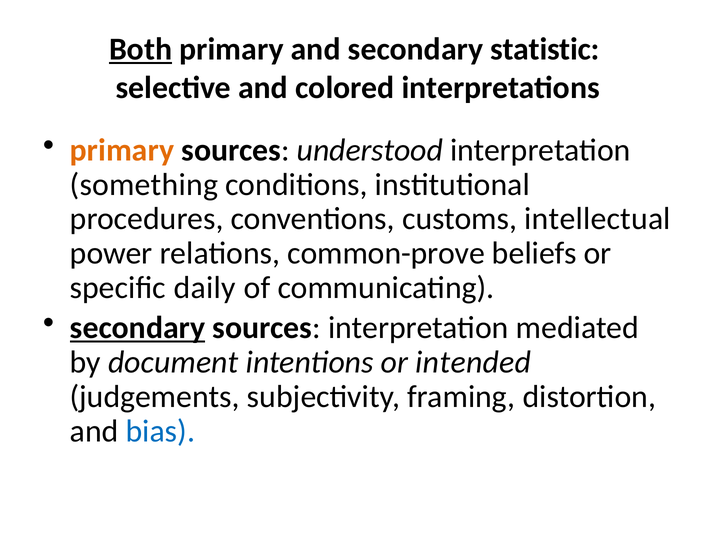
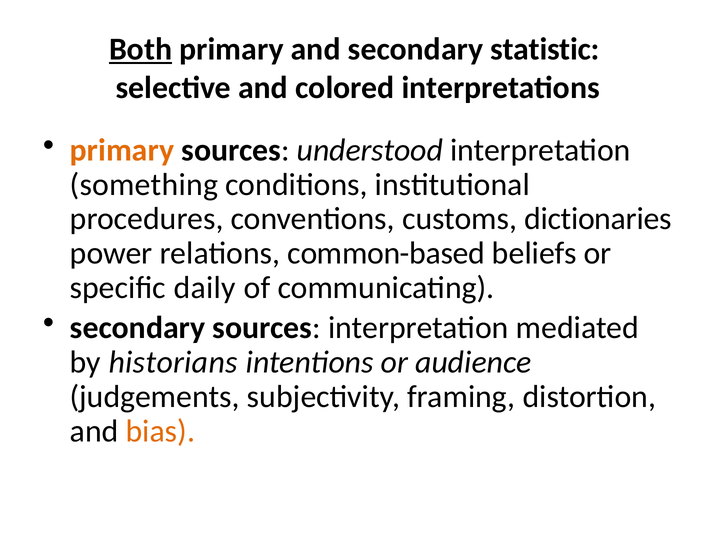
intellectual: intellectual -> dictionaries (598, 219)
common-prove: common-prove -> common-based (386, 253)
secondary underline: present -> none (137, 328)
document: document -> historians (173, 362)
intended: intended -> audience (473, 362)
bias colour: blue -> orange (160, 431)
